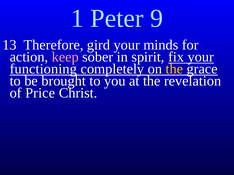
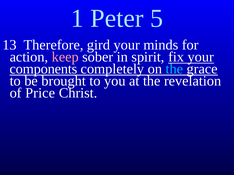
9: 9 -> 5 (157, 18)
functioning: functioning -> components (43, 69)
the colour: yellow -> light blue (174, 69)
